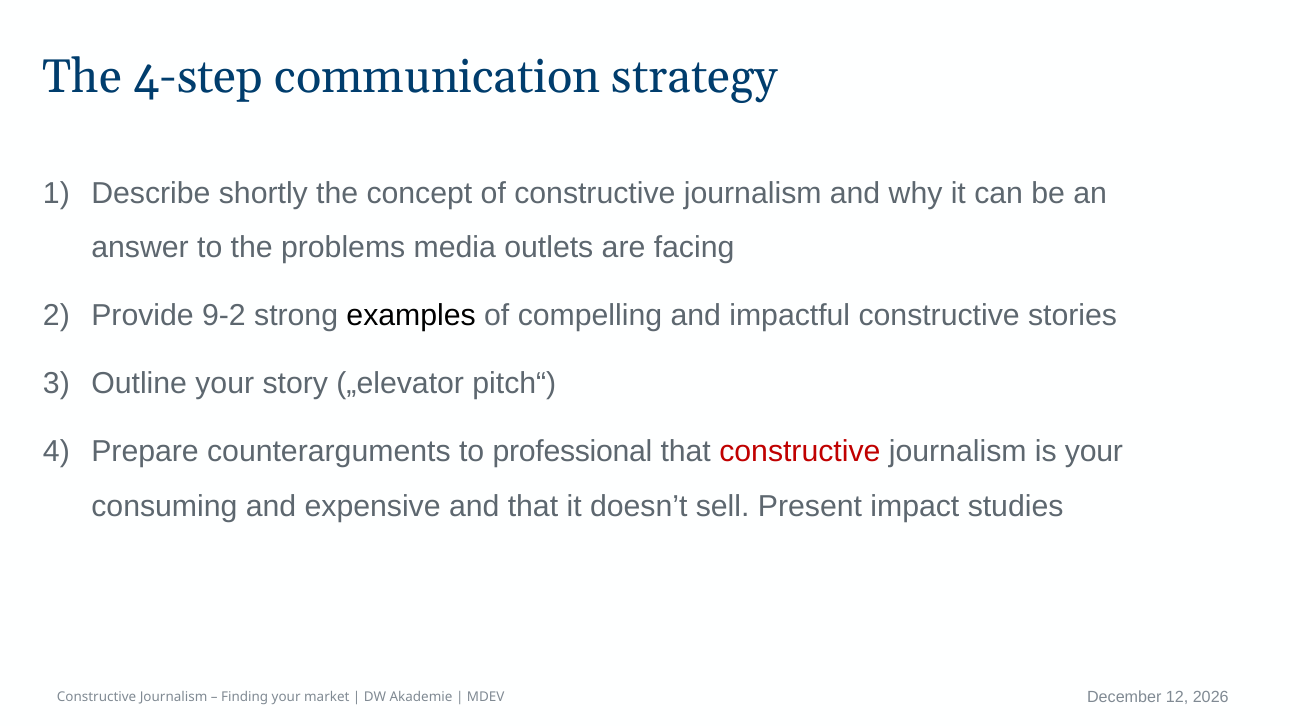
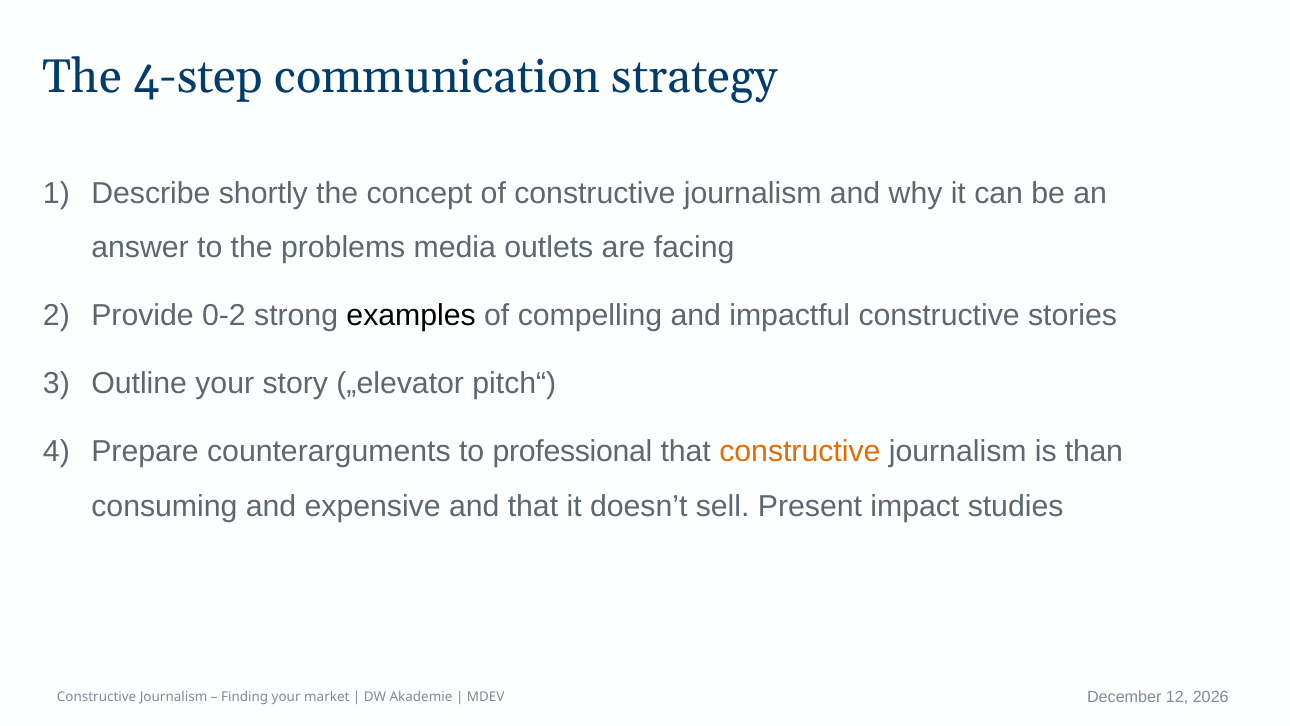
9-2: 9-2 -> 0-2 (224, 316)
constructive colour: red -> orange (800, 451)
is your: your -> than (1094, 451)
